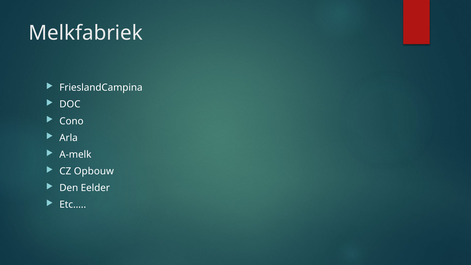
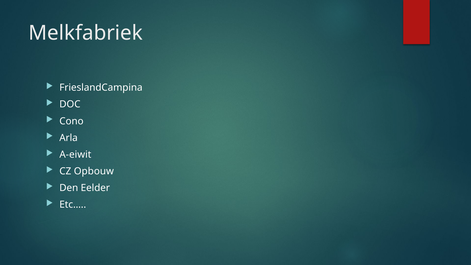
A-melk: A-melk -> A-eiwit (75, 154)
